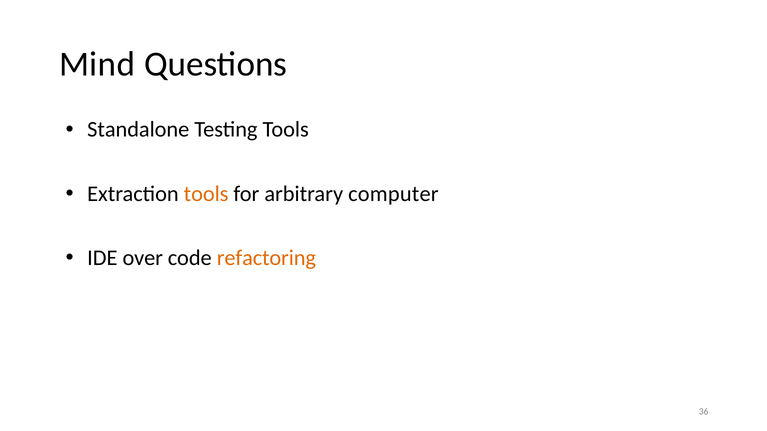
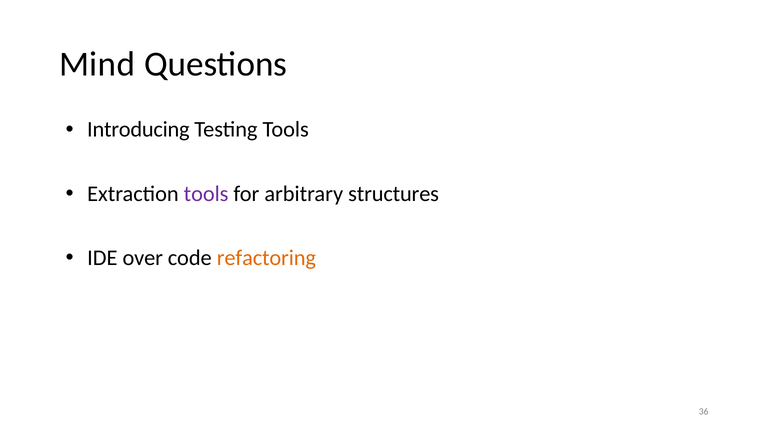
Standalone: Standalone -> Introducing (138, 130)
tools colour: orange -> purple (206, 194)
computer: computer -> structures (394, 194)
